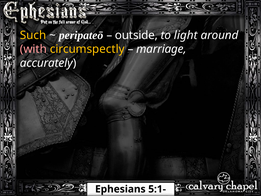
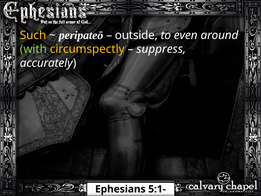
light: light -> even (186, 35)
with colour: pink -> light green (33, 49)
marriage: marriage -> suppress (161, 49)
